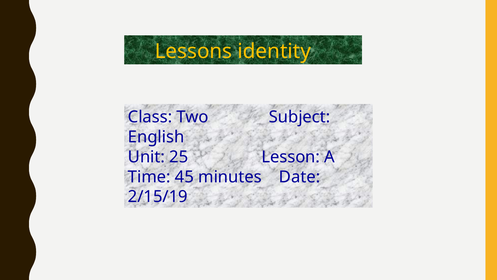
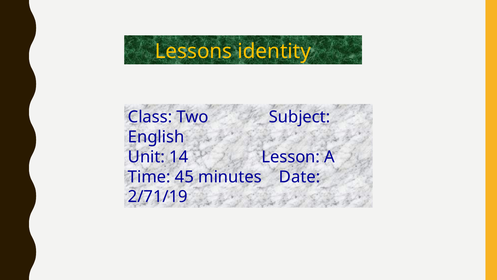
25: 25 -> 14 (179, 157)
2/15/19: 2/15/19 -> 2/71/19 (158, 196)
